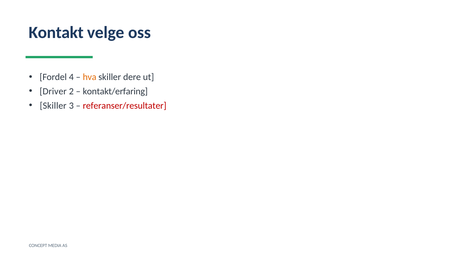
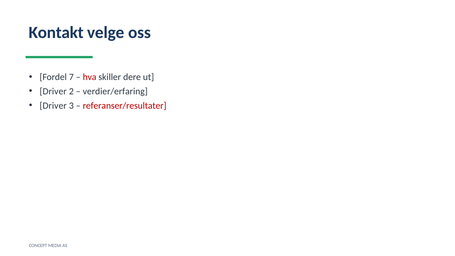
4: 4 -> 7 (71, 77)
hva colour: orange -> red (90, 77)
kontakt/erfaring: kontakt/erfaring -> verdier/erfaring (115, 91)
Skiller: Skiller -> Driver (53, 106)
